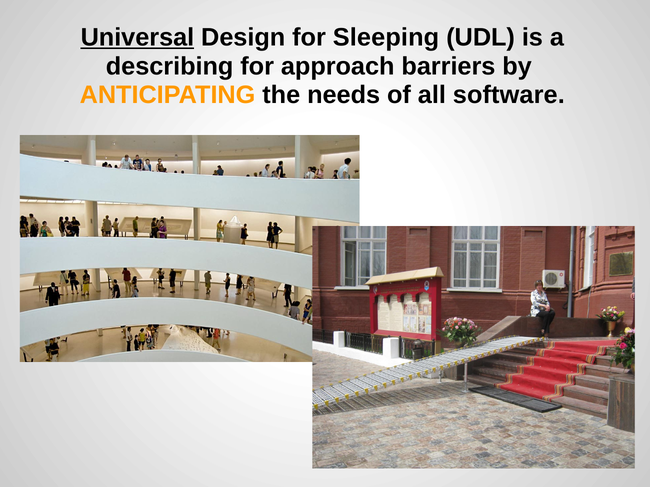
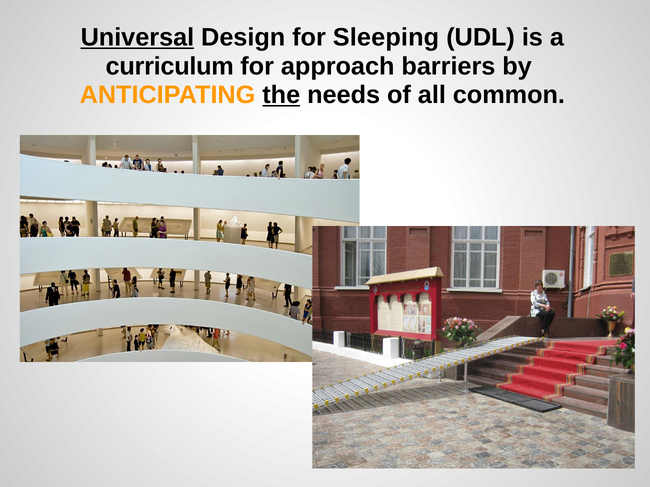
describing: describing -> curriculum (170, 66)
the underline: none -> present (281, 95)
software: software -> common (509, 95)
